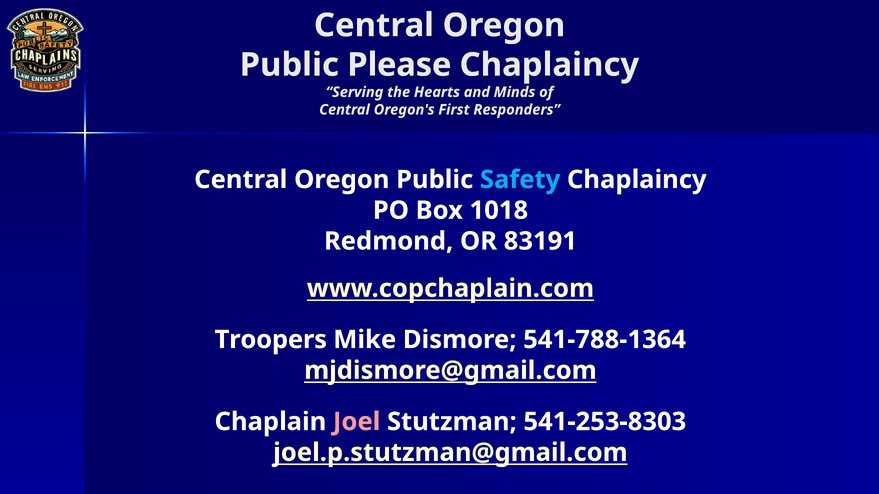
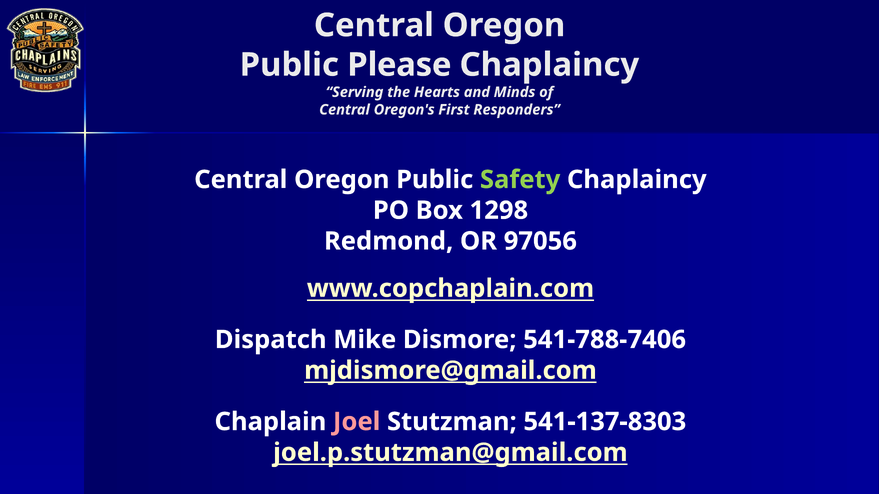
Safety colour: light blue -> light green (520, 180)
1018: 1018 -> 1298 (499, 211)
83191: 83191 -> 97056 (540, 241)
Troopers: Troopers -> Dispatch (271, 340)
541-788-1364: 541-788-1364 -> 541-788-7406 (605, 340)
541-253-8303: 541-253-8303 -> 541-137-8303 (605, 422)
